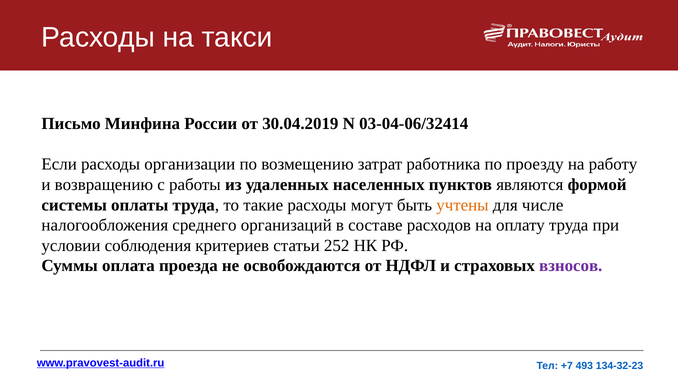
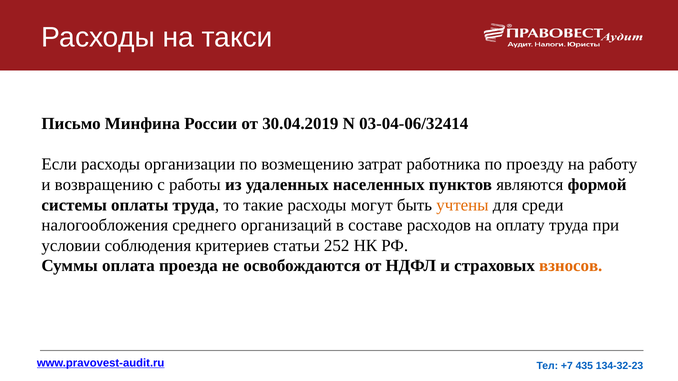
числе: числе -> среди (543, 205)
взносов colour: purple -> orange (571, 266)
493: 493 -> 435 (584, 366)
